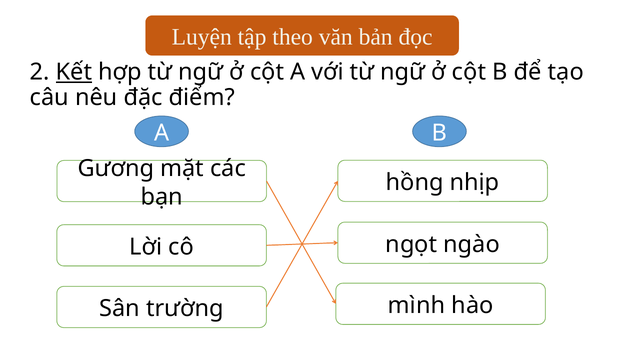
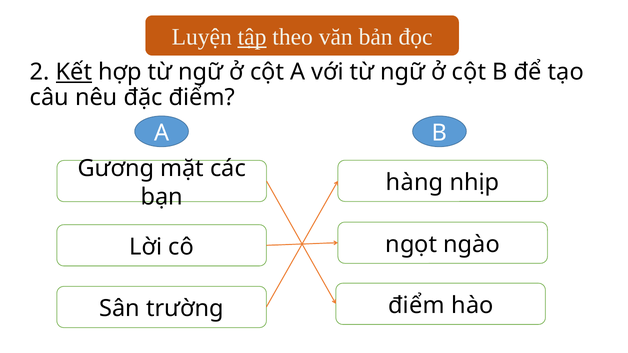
tập underline: none -> present (252, 37)
hồng: hồng -> hàng (415, 183)
mình: mình -> điểm (416, 306)
